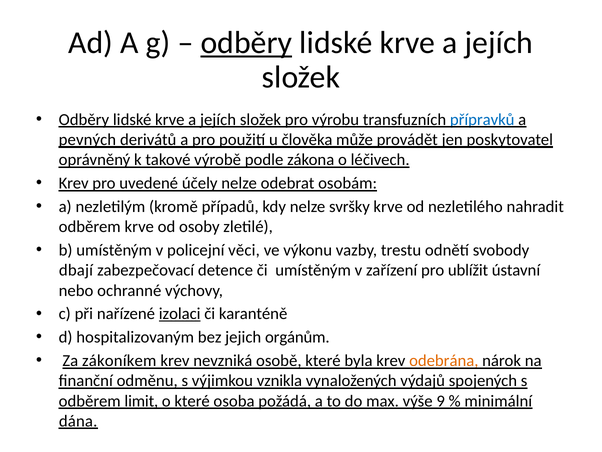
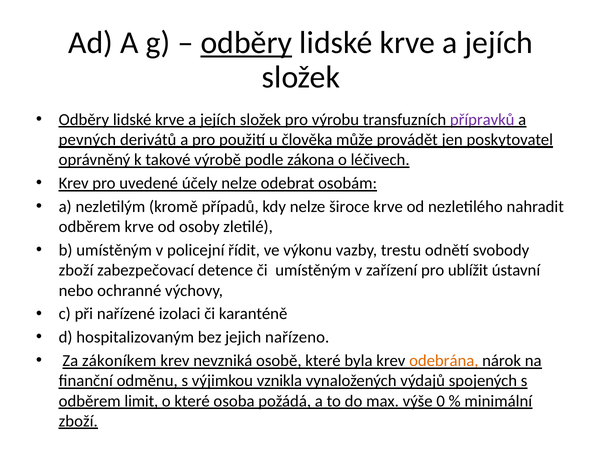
přípravků colour: blue -> purple (482, 120)
svršky: svršky -> široce (349, 207)
věci: věci -> řídit (244, 250)
dbají: dbají -> zboží (76, 270)
izolaci underline: present -> none (180, 314)
orgánům: orgánům -> nařízeno (297, 337)
9: 9 -> 0 (441, 401)
dána: dána -> zboží (78, 421)
